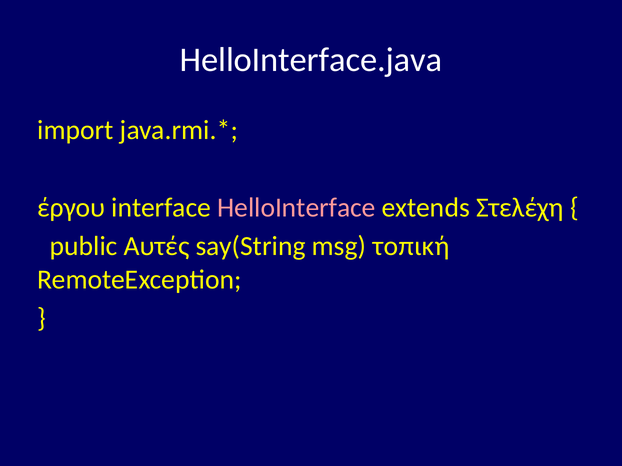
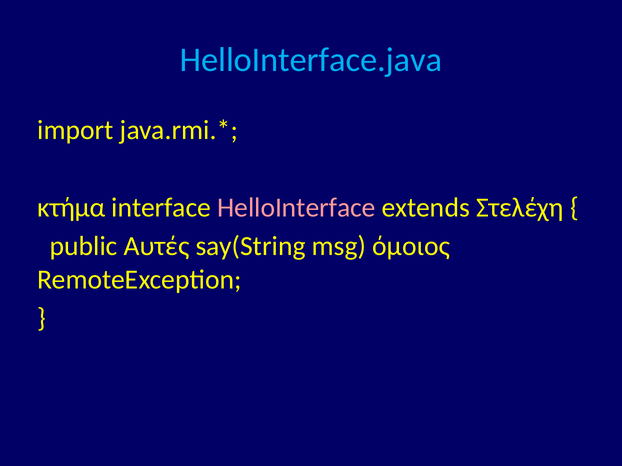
HelloInterface.java colour: white -> light blue (311, 60)
έργου: έργου -> κτήμα (71, 208)
τοπική: τοπική -> όμοιος (411, 247)
